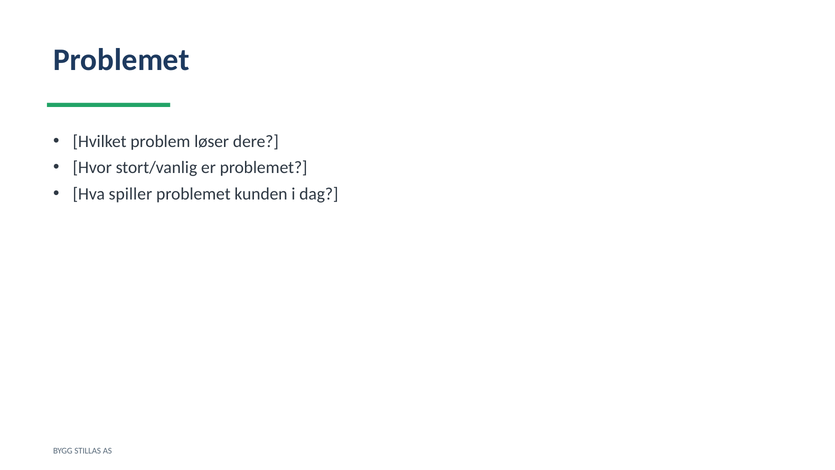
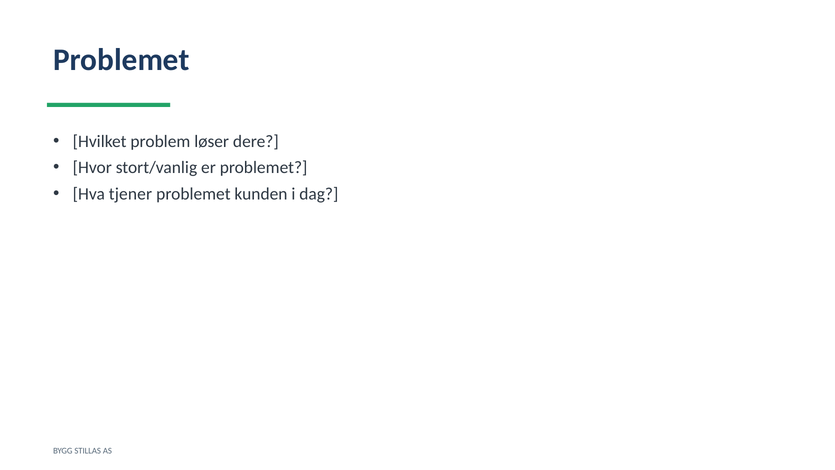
spiller: spiller -> tjener (130, 194)
